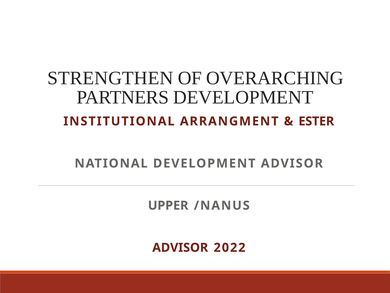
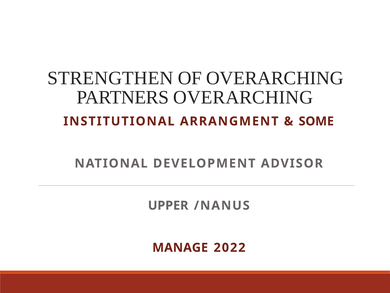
PARTNERS DEVELOPMENT: DEVELOPMENT -> OVERARCHING (243, 97)
ESTER: ESTER -> SOME (316, 121)
ADVISOR: ADVISOR -> MANAGE (180, 247)
